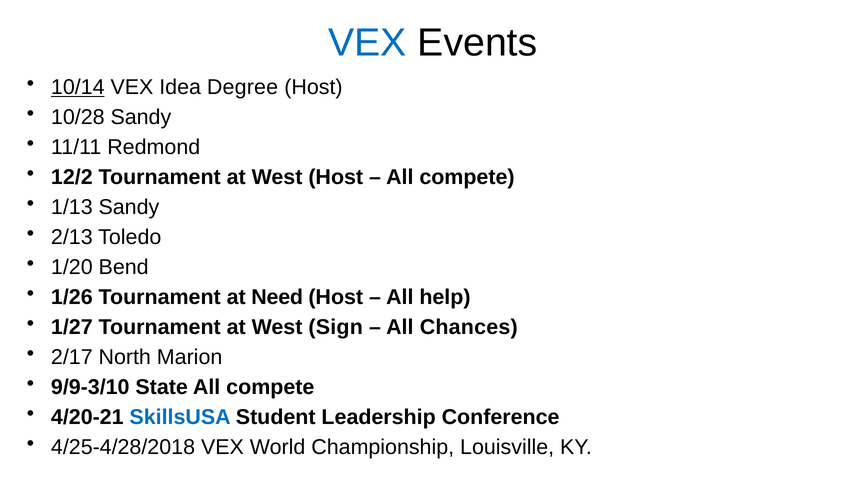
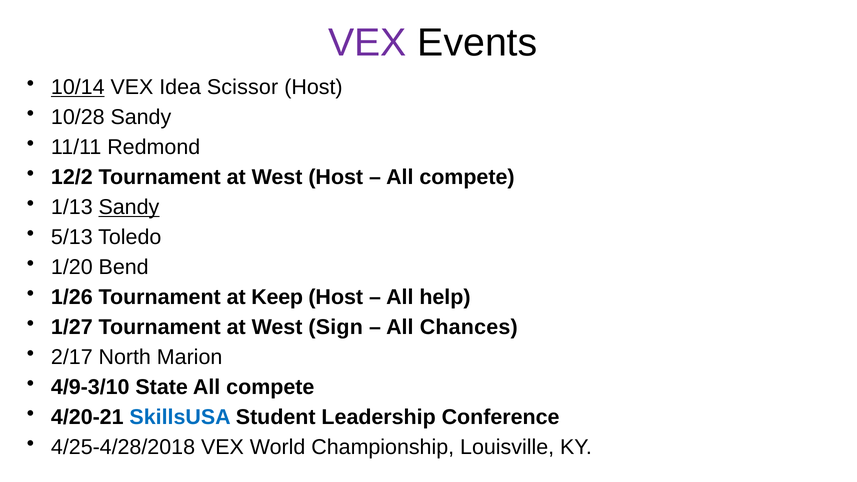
VEX colour: blue -> purple (367, 43)
Degree: Degree -> Scissor (243, 87)
Sandy underline: none -> present (129, 207)
2/13: 2/13 -> 5/13 (72, 237)
Need: Need -> Keep (277, 297)
9/9-3/10: 9/9-3/10 -> 4/9-3/10 (90, 387)
